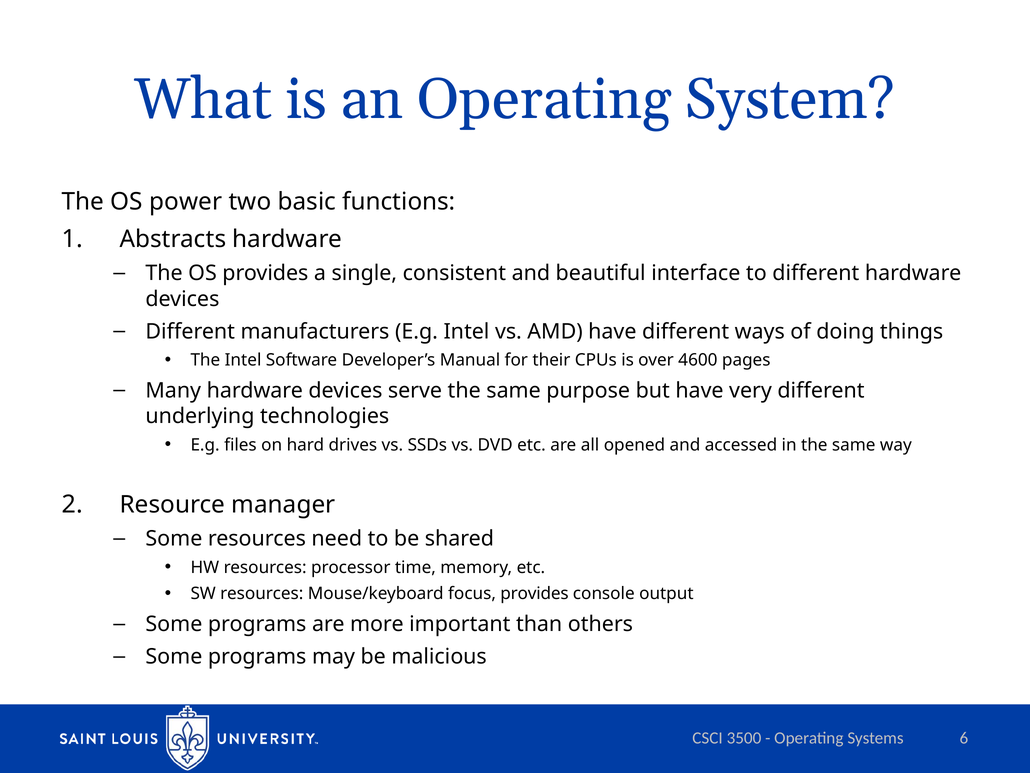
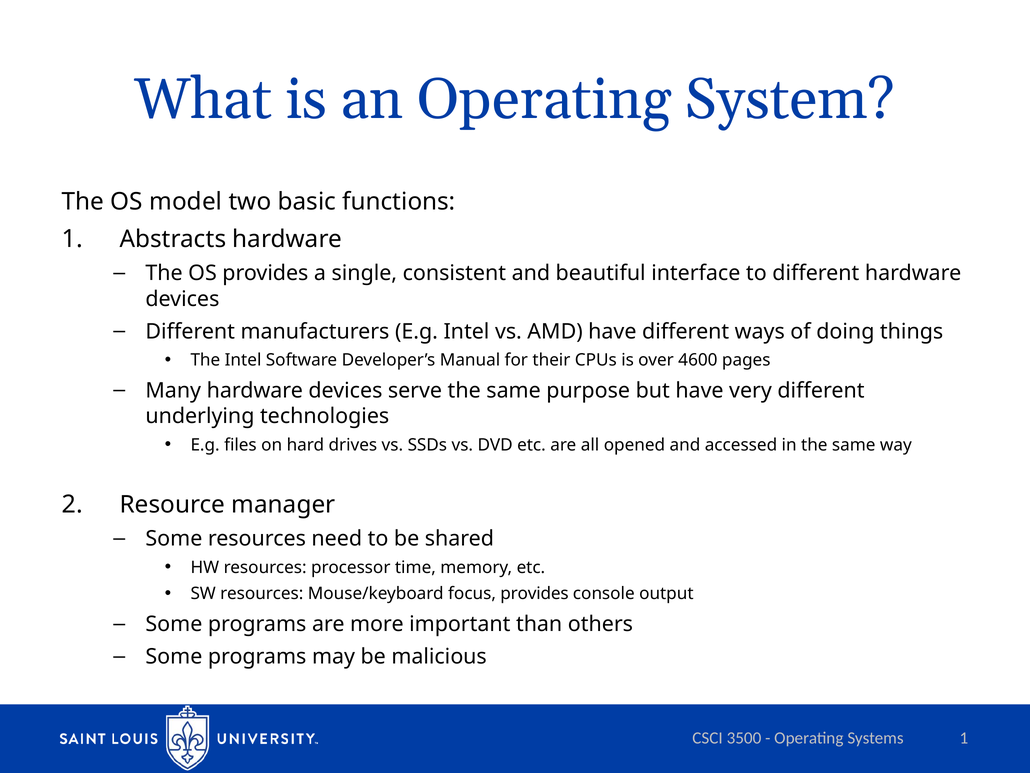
power: power -> model (186, 202)
Systems 6: 6 -> 1 (964, 738)
